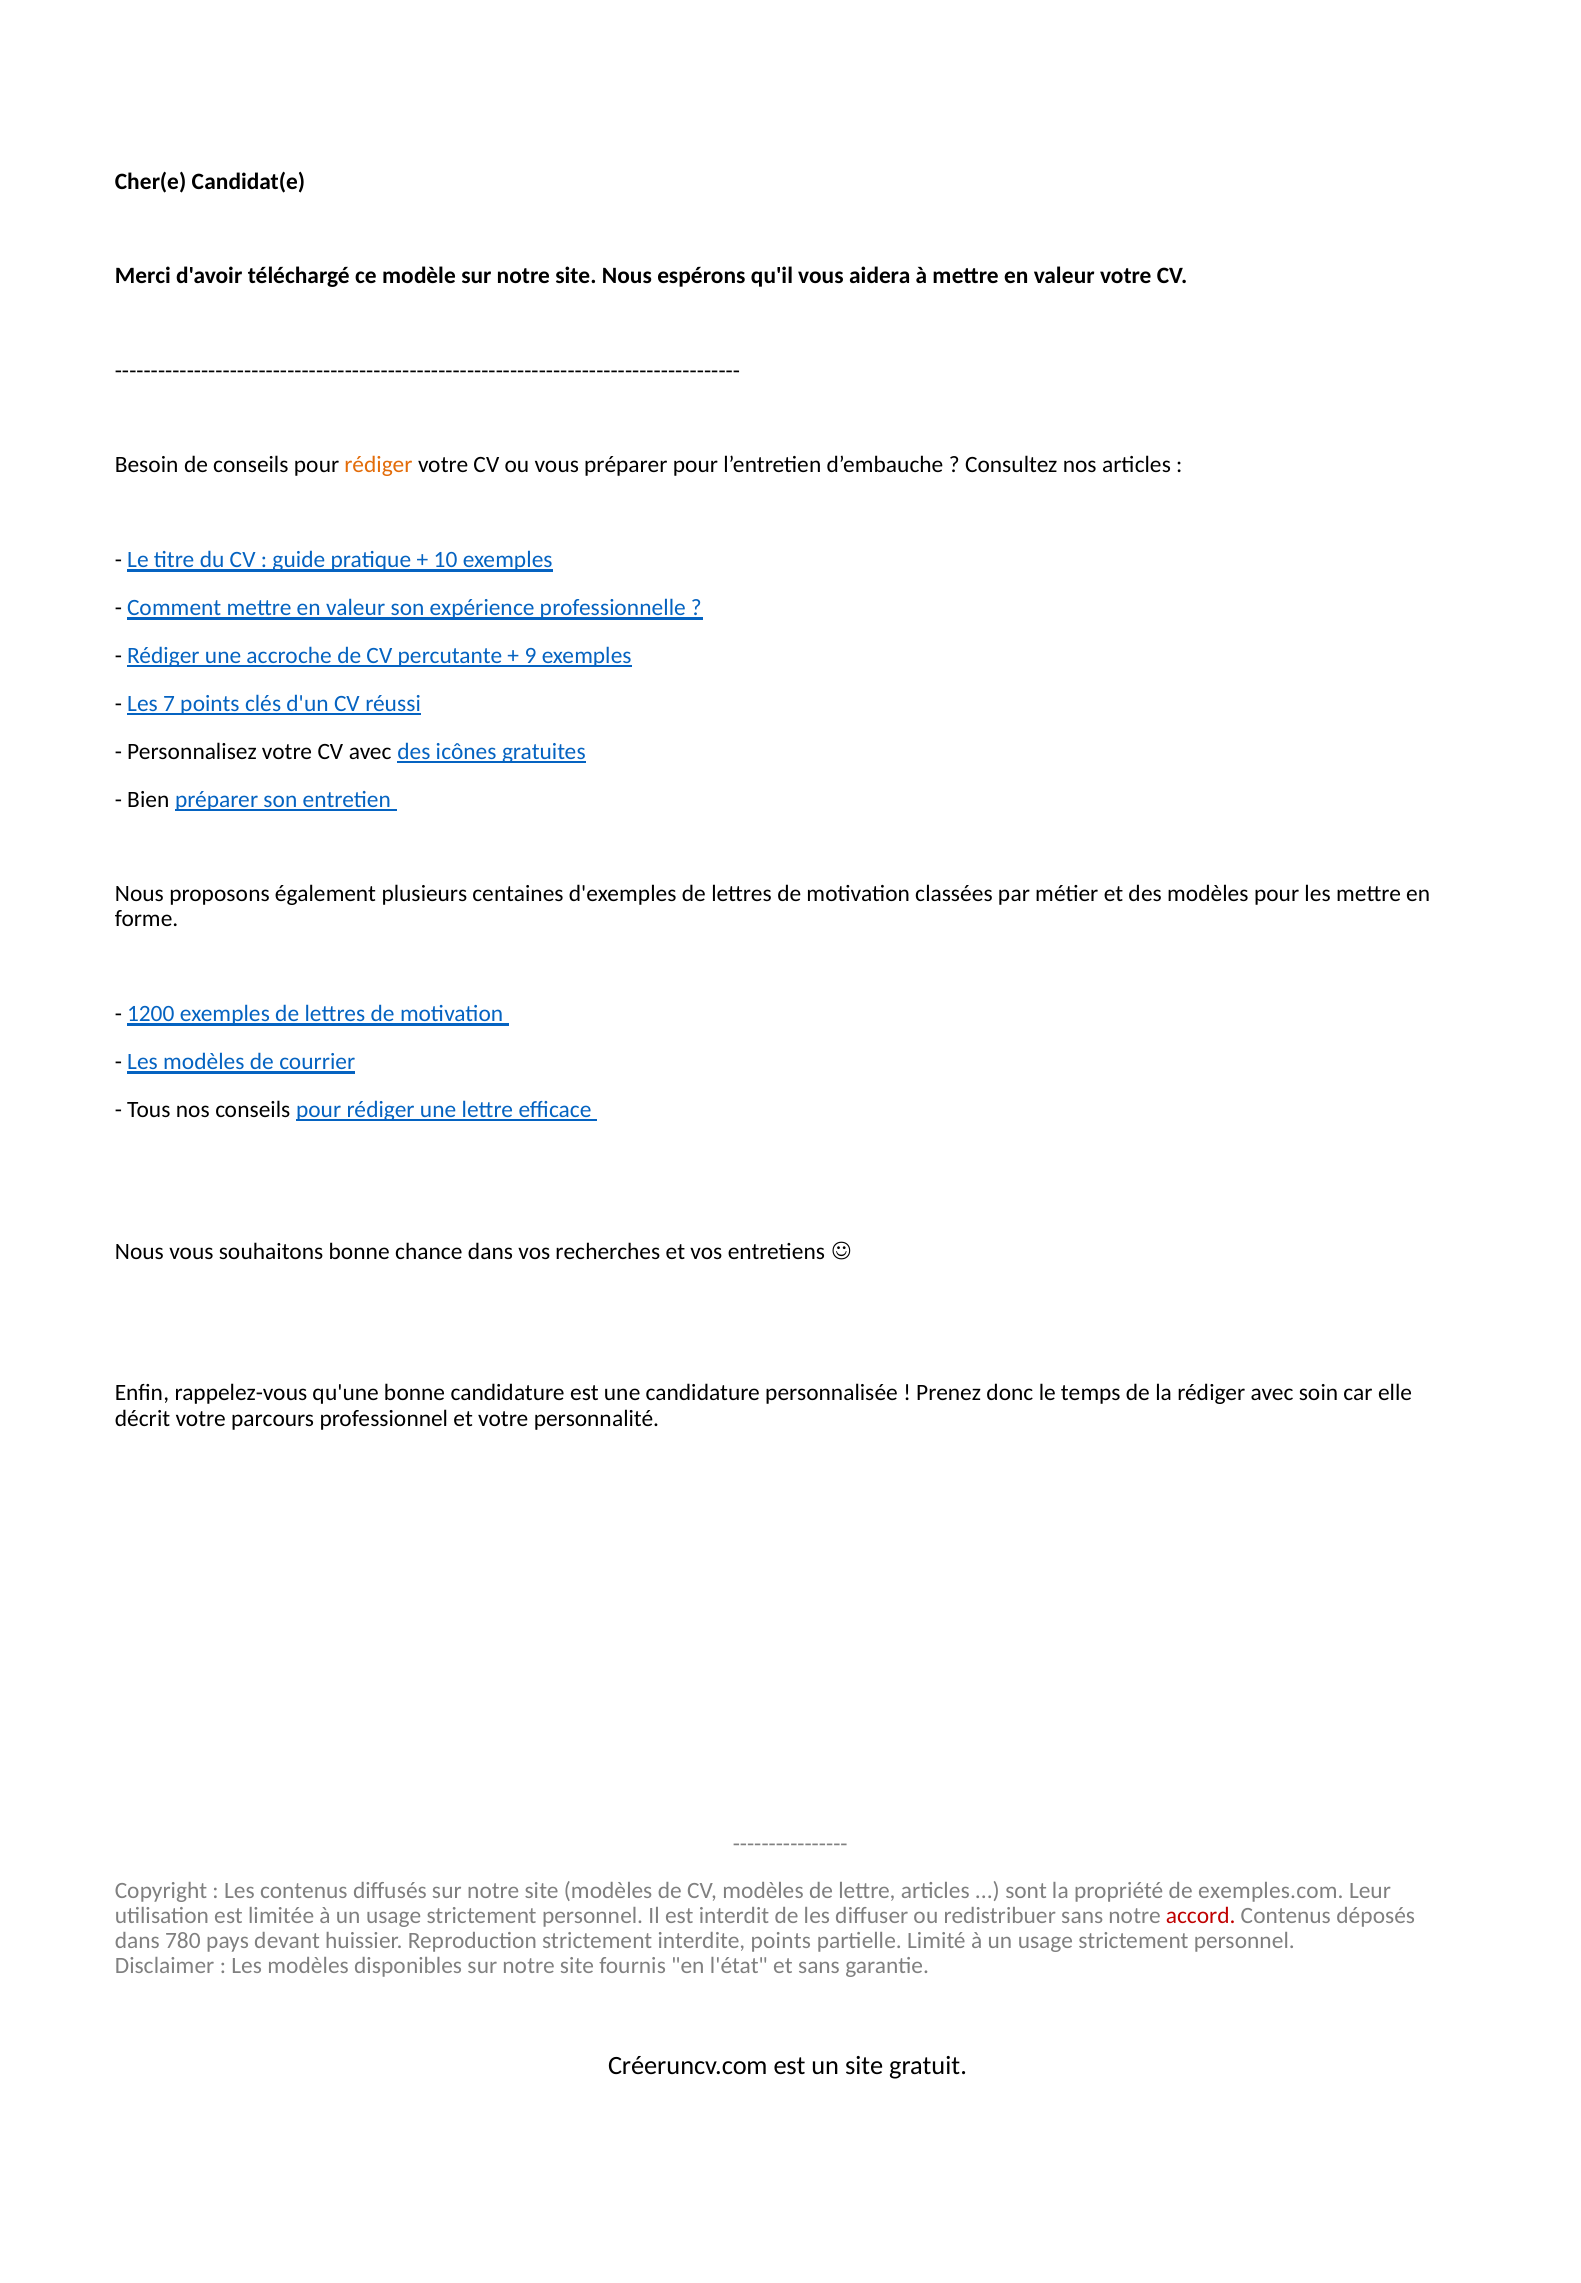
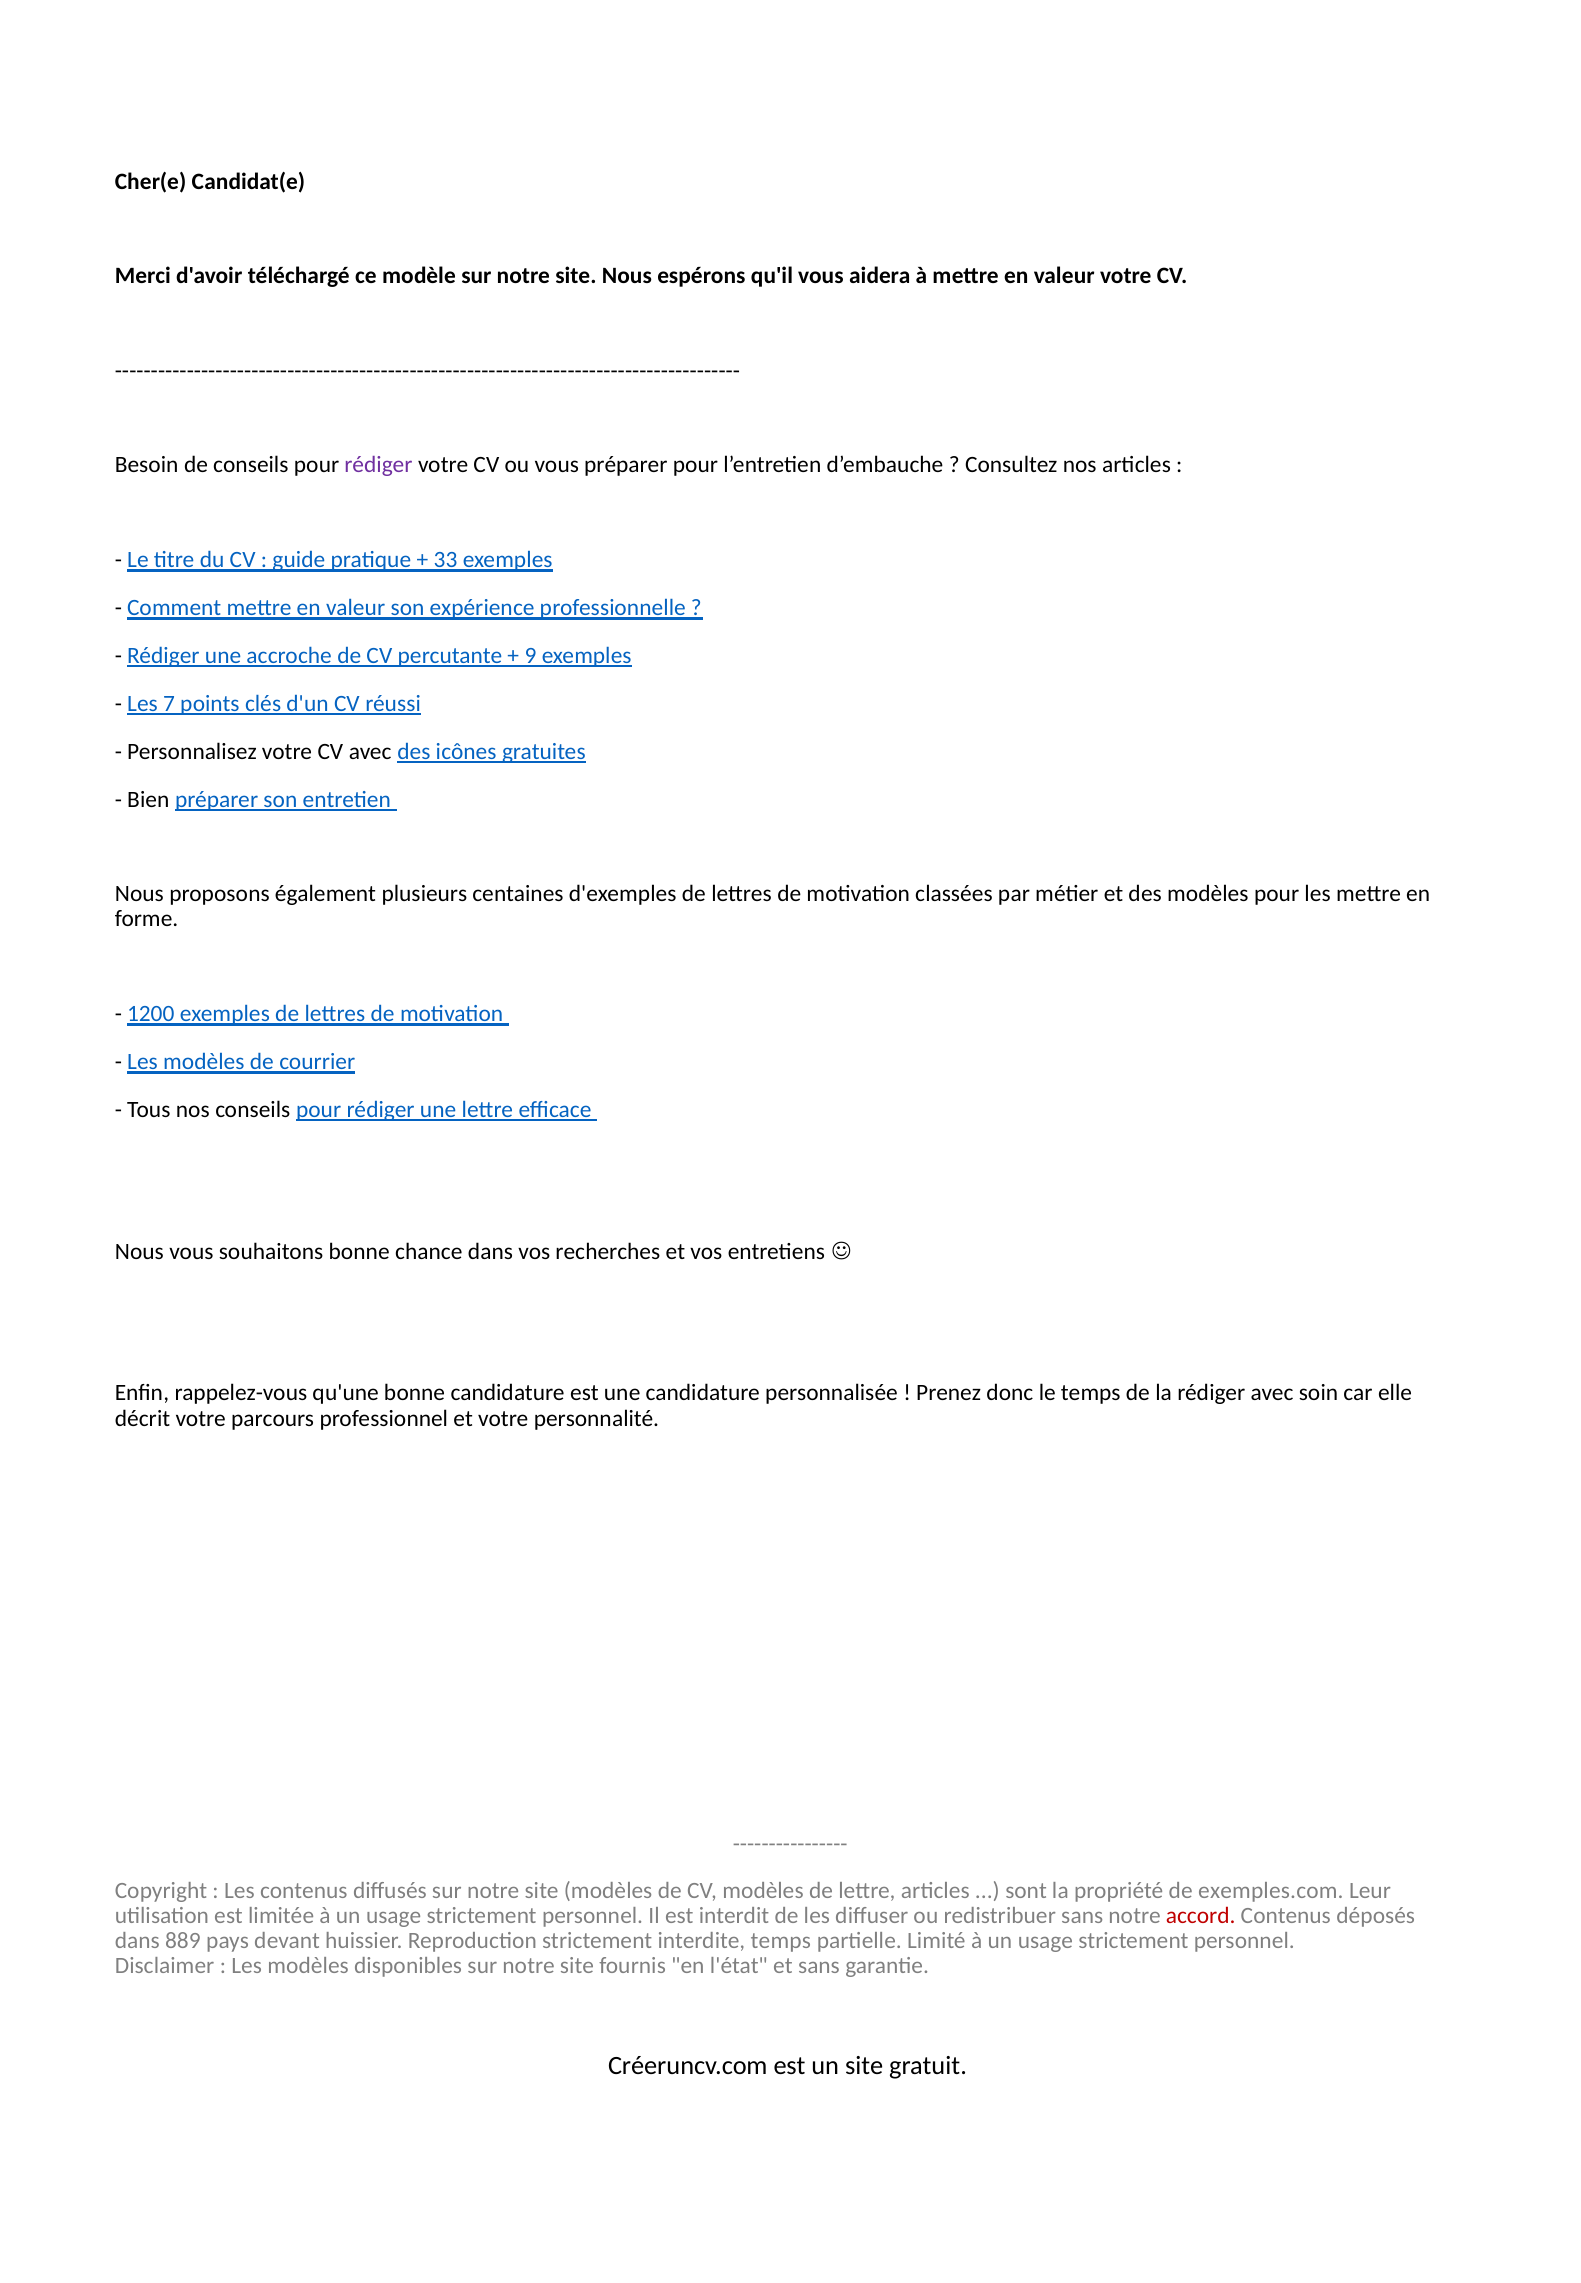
rédiger colour: orange -> purple (378, 465)
10: 10 -> 33 (446, 560)
780: 780 -> 889 (183, 1942)
interdite points: points -> temps (781, 1942)
